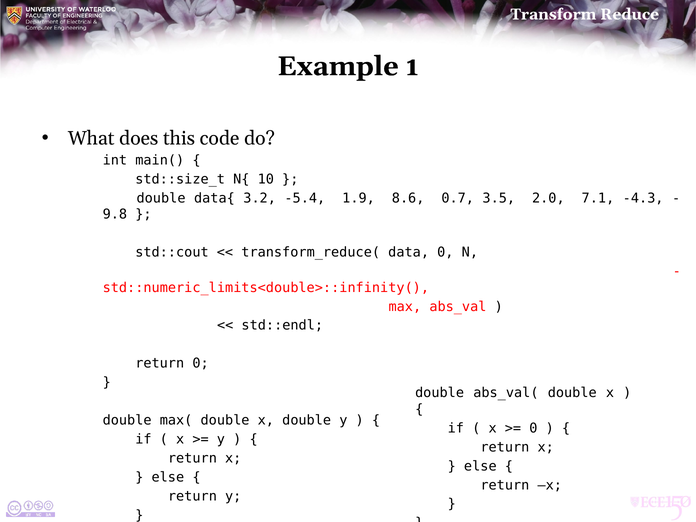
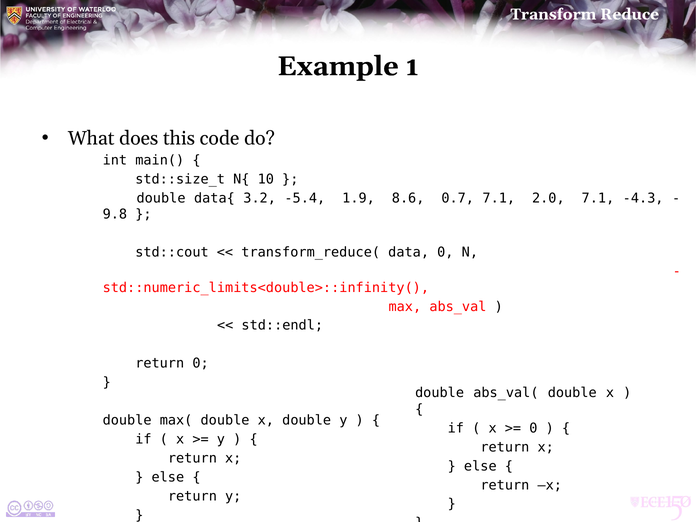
0.7 3.5: 3.5 -> 7.1 (499, 198)
